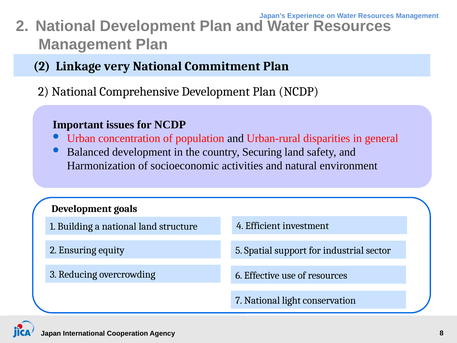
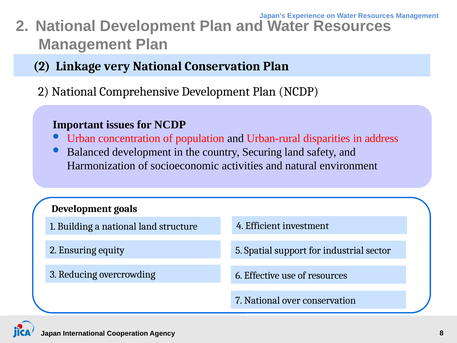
National Commitment: Commitment -> Conservation (222, 66)
general: general -> address (382, 138)
light: light -> over (291, 300)
